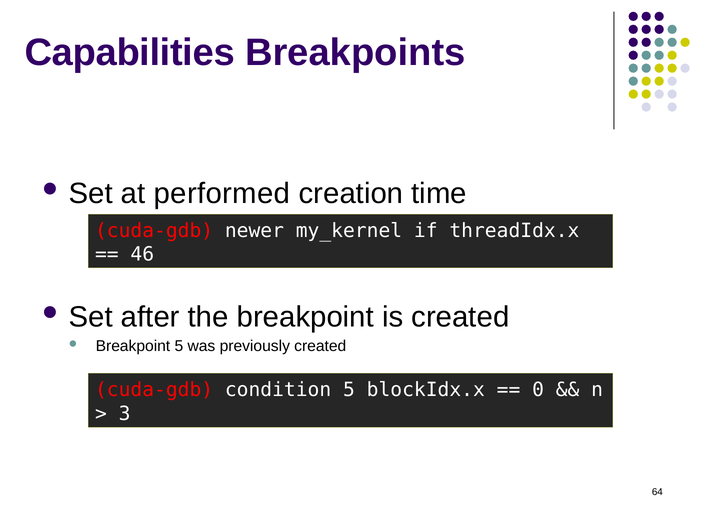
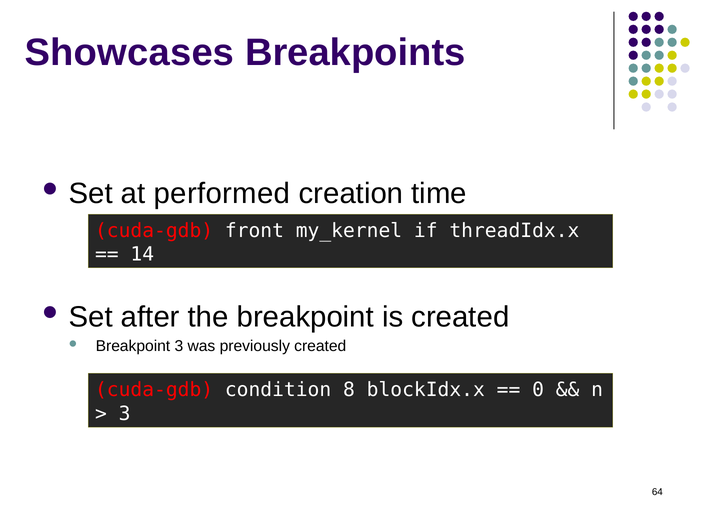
Capabilities: Capabilities -> Showcases (129, 53)
newer: newer -> front (254, 231)
46: 46 -> 14 (142, 254)
Breakpoint 5: 5 -> 3 (179, 346)
condition 5: 5 -> 8 (349, 390)
